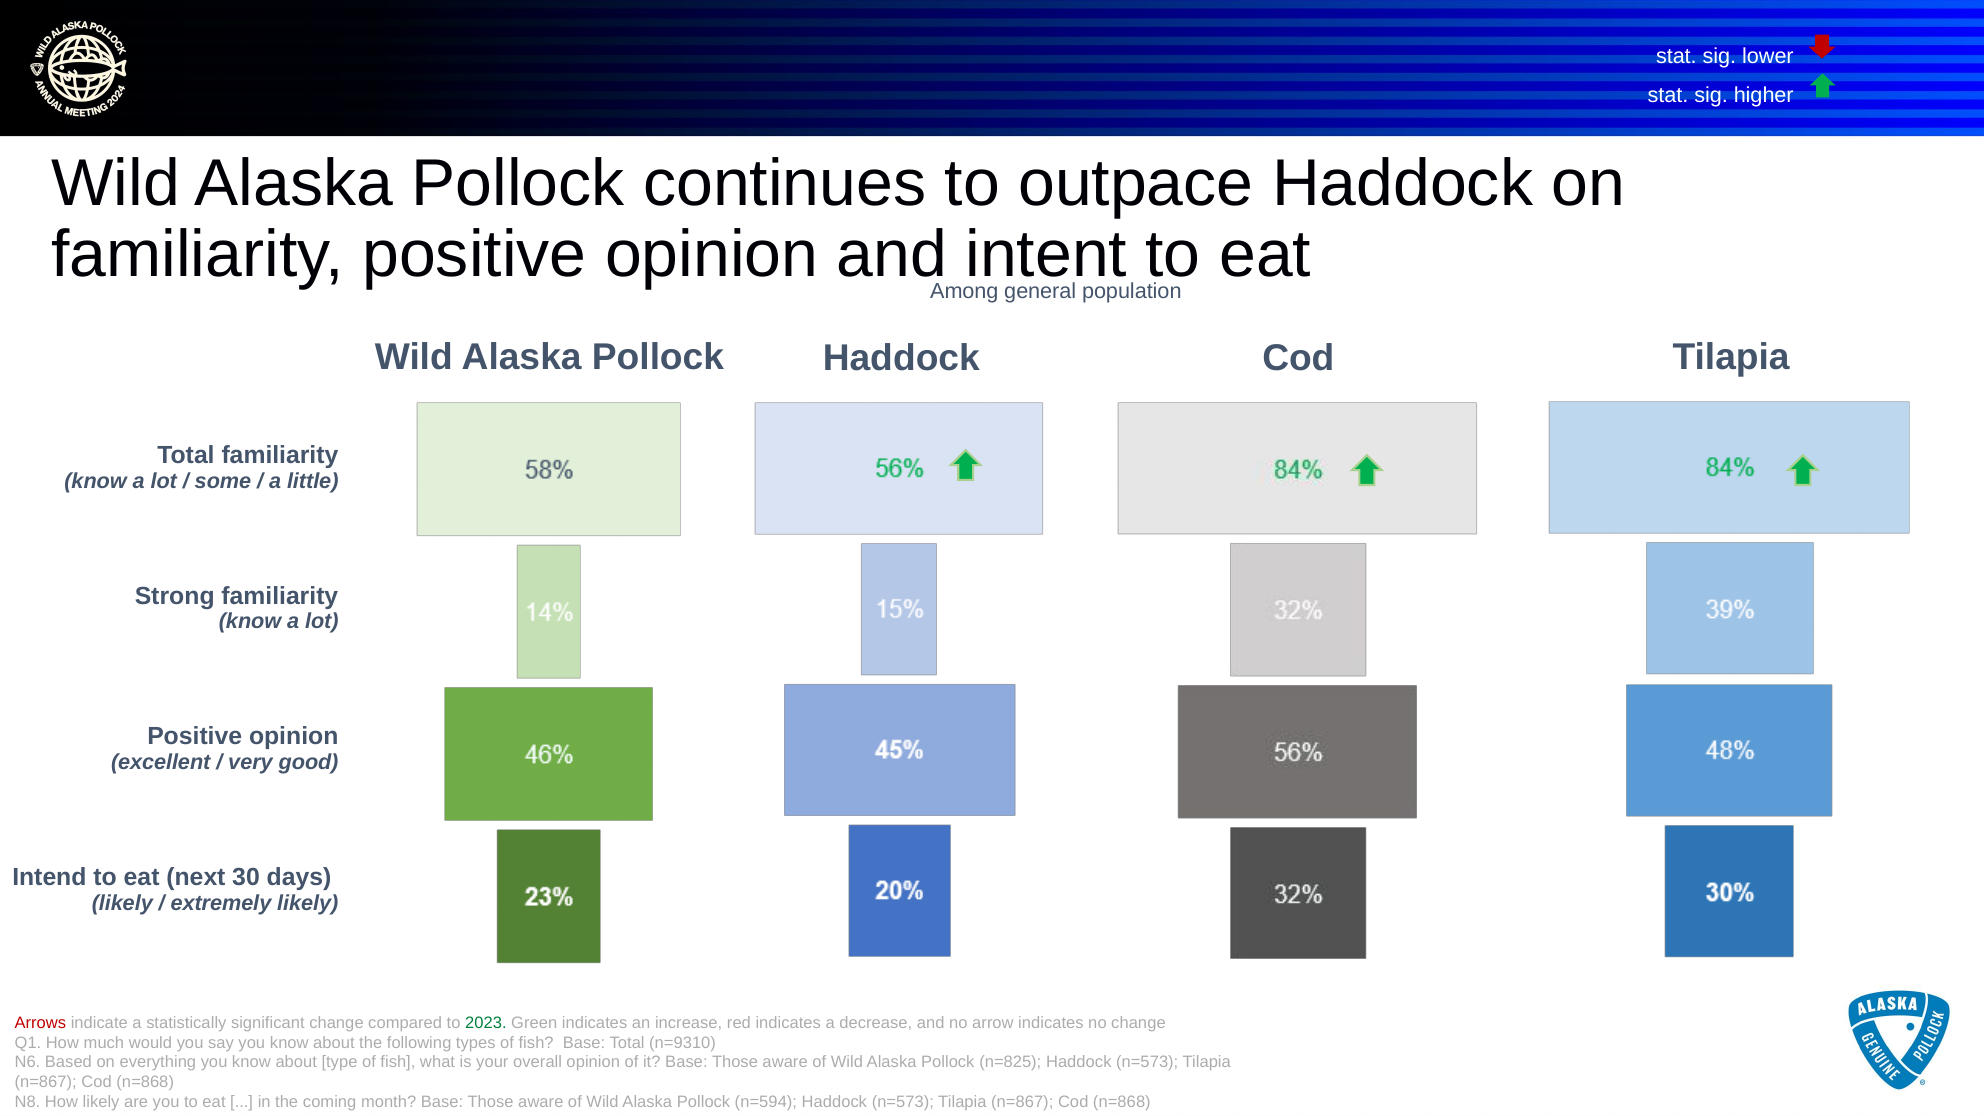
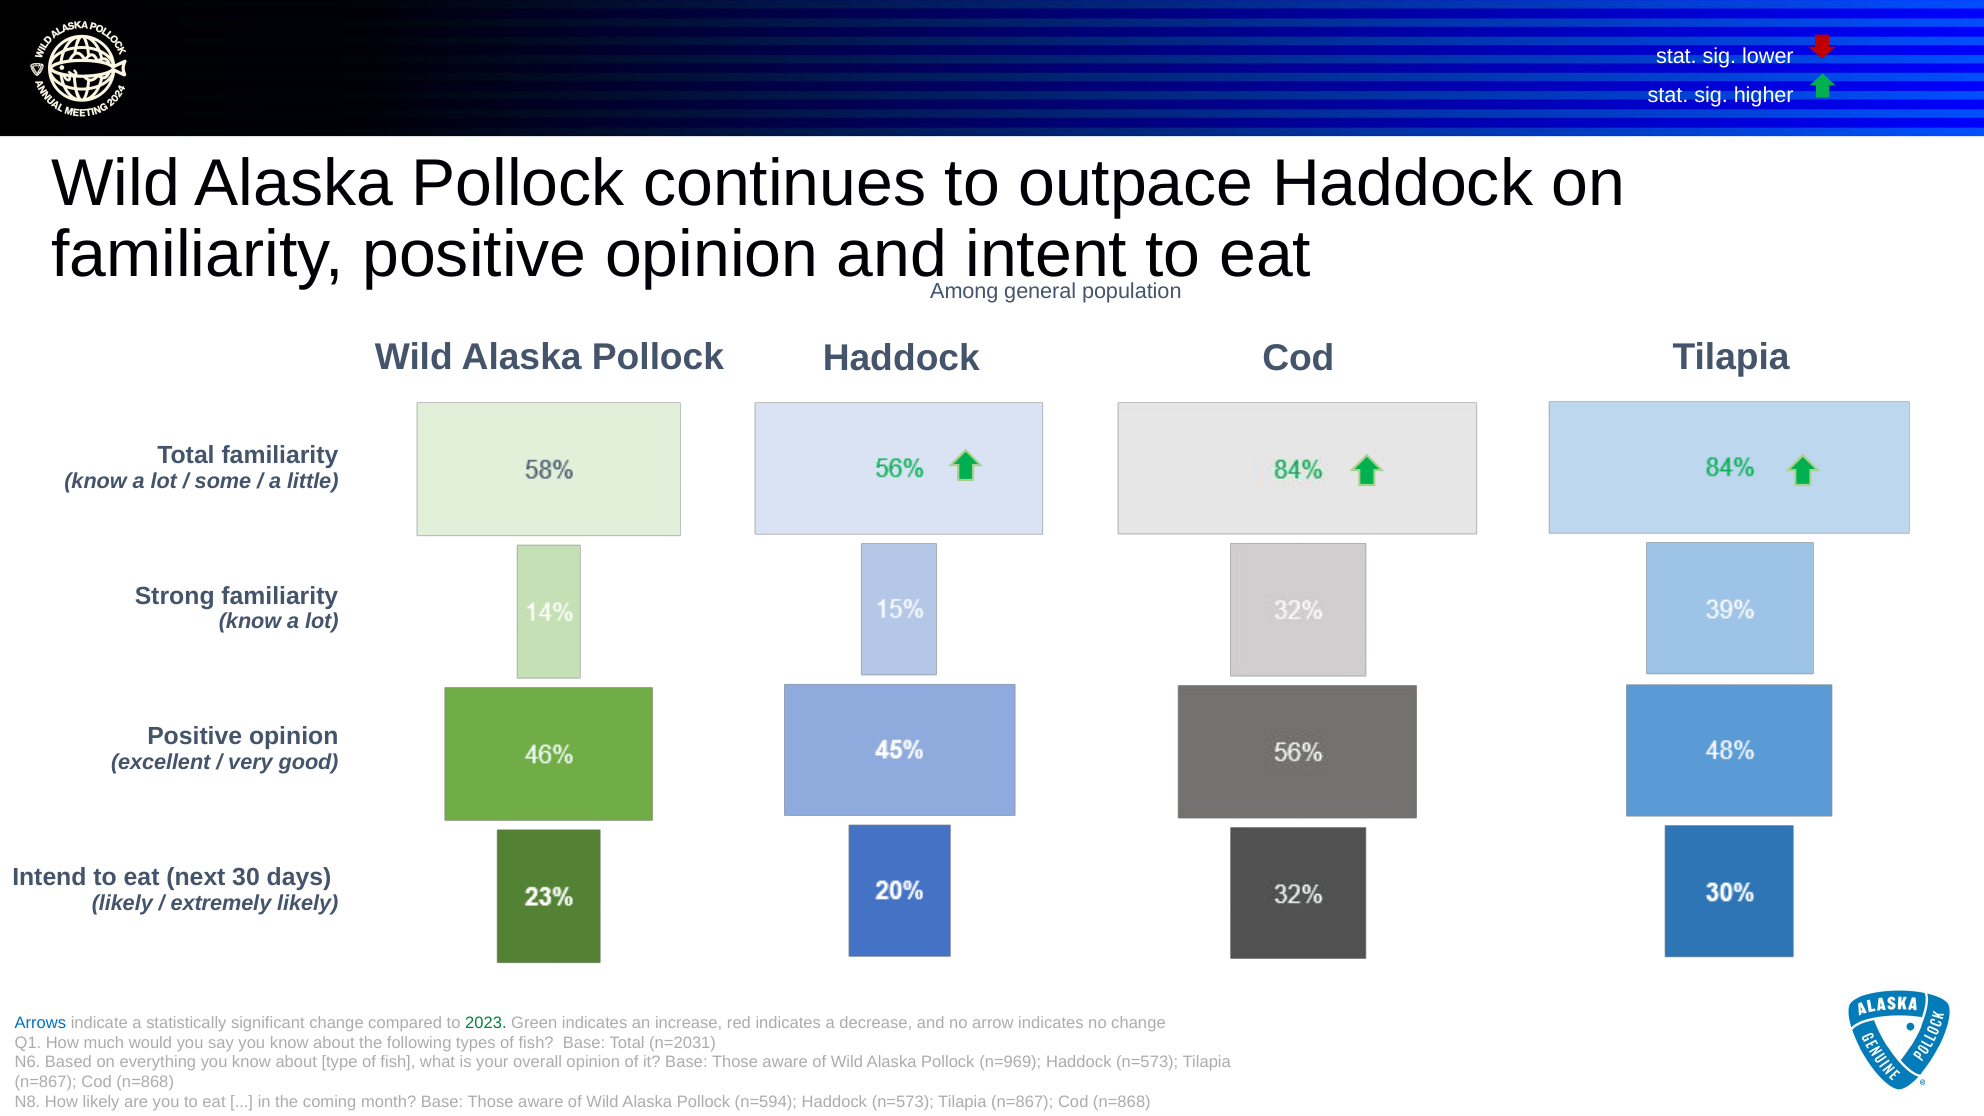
Arrows colour: red -> blue (40, 1023)
n=9310: n=9310 -> n=2031 (683, 1043)
n=825: n=825 -> n=969 (1010, 1062)
